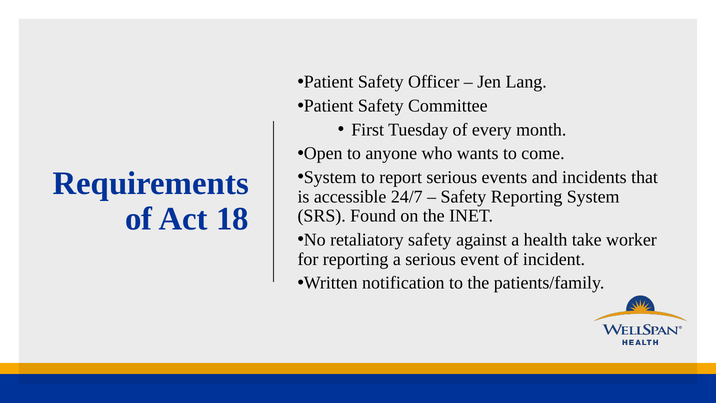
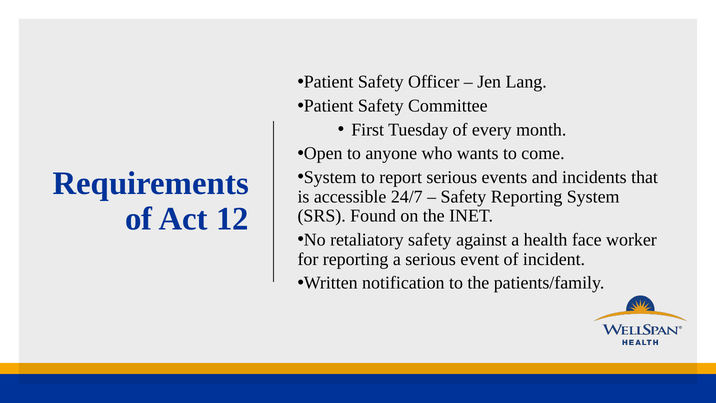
18: 18 -> 12 (232, 219)
take: take -> face (587, 240)
